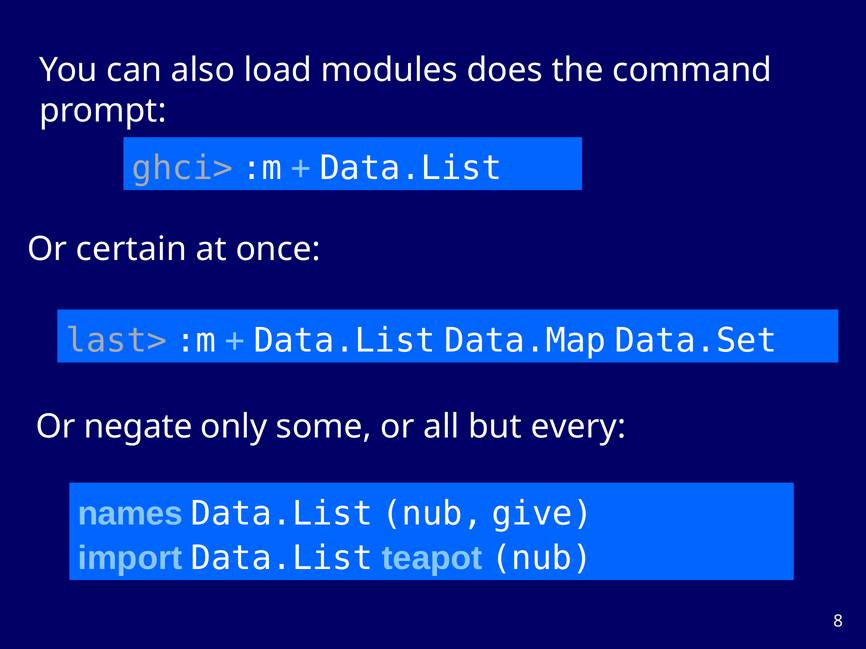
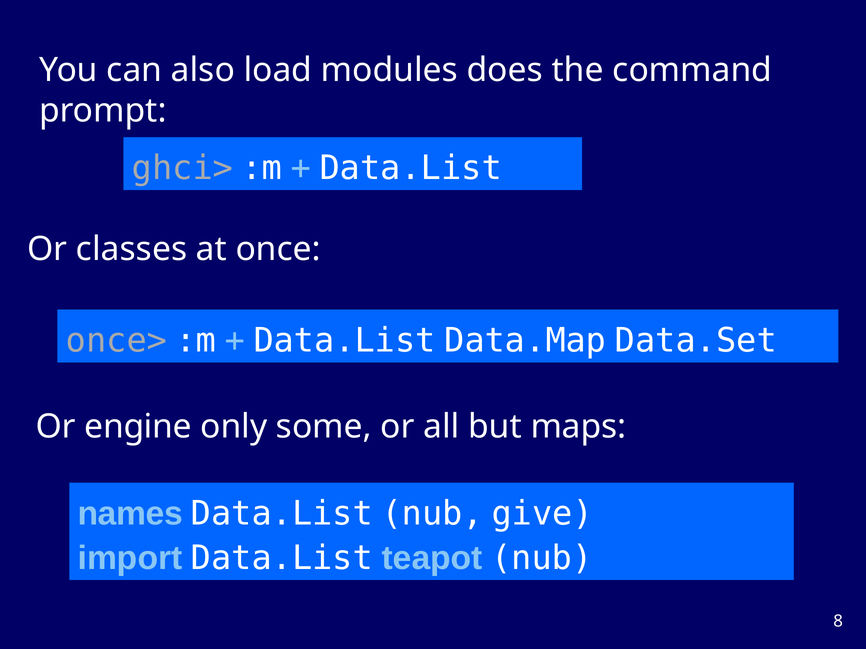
certain: certain -> classes (132, 249)
last>: last> -> once> (116, 341)
negate: negate -> engine (138, 427)
every: every -> maps (579, 427)
